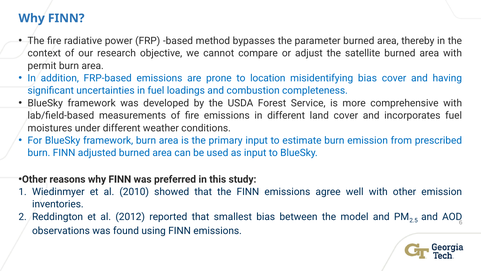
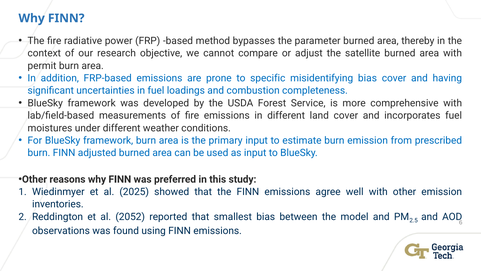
location: location -> specific (268, 78)
2010: 2010 -> 2025 (134, 191)
2012: 2012 -> 2052 (130, 216)
